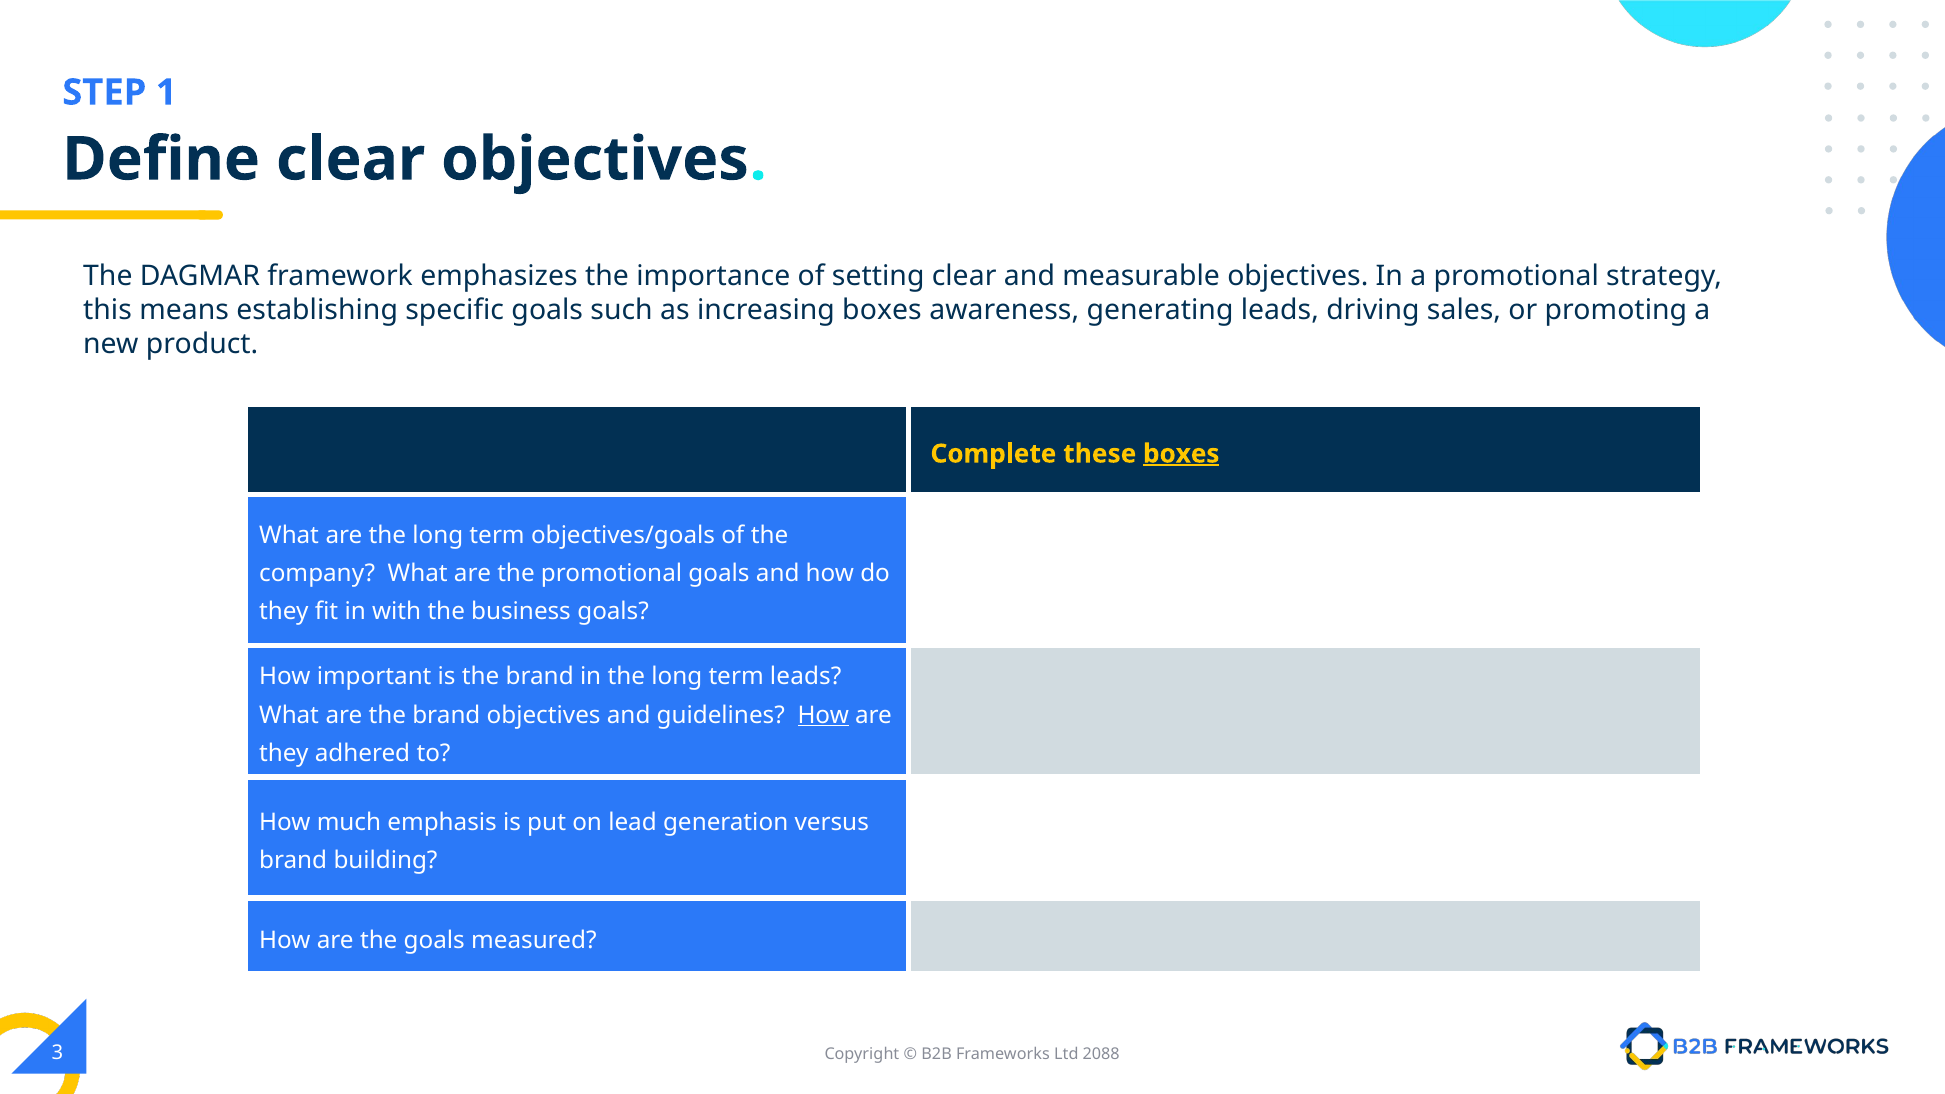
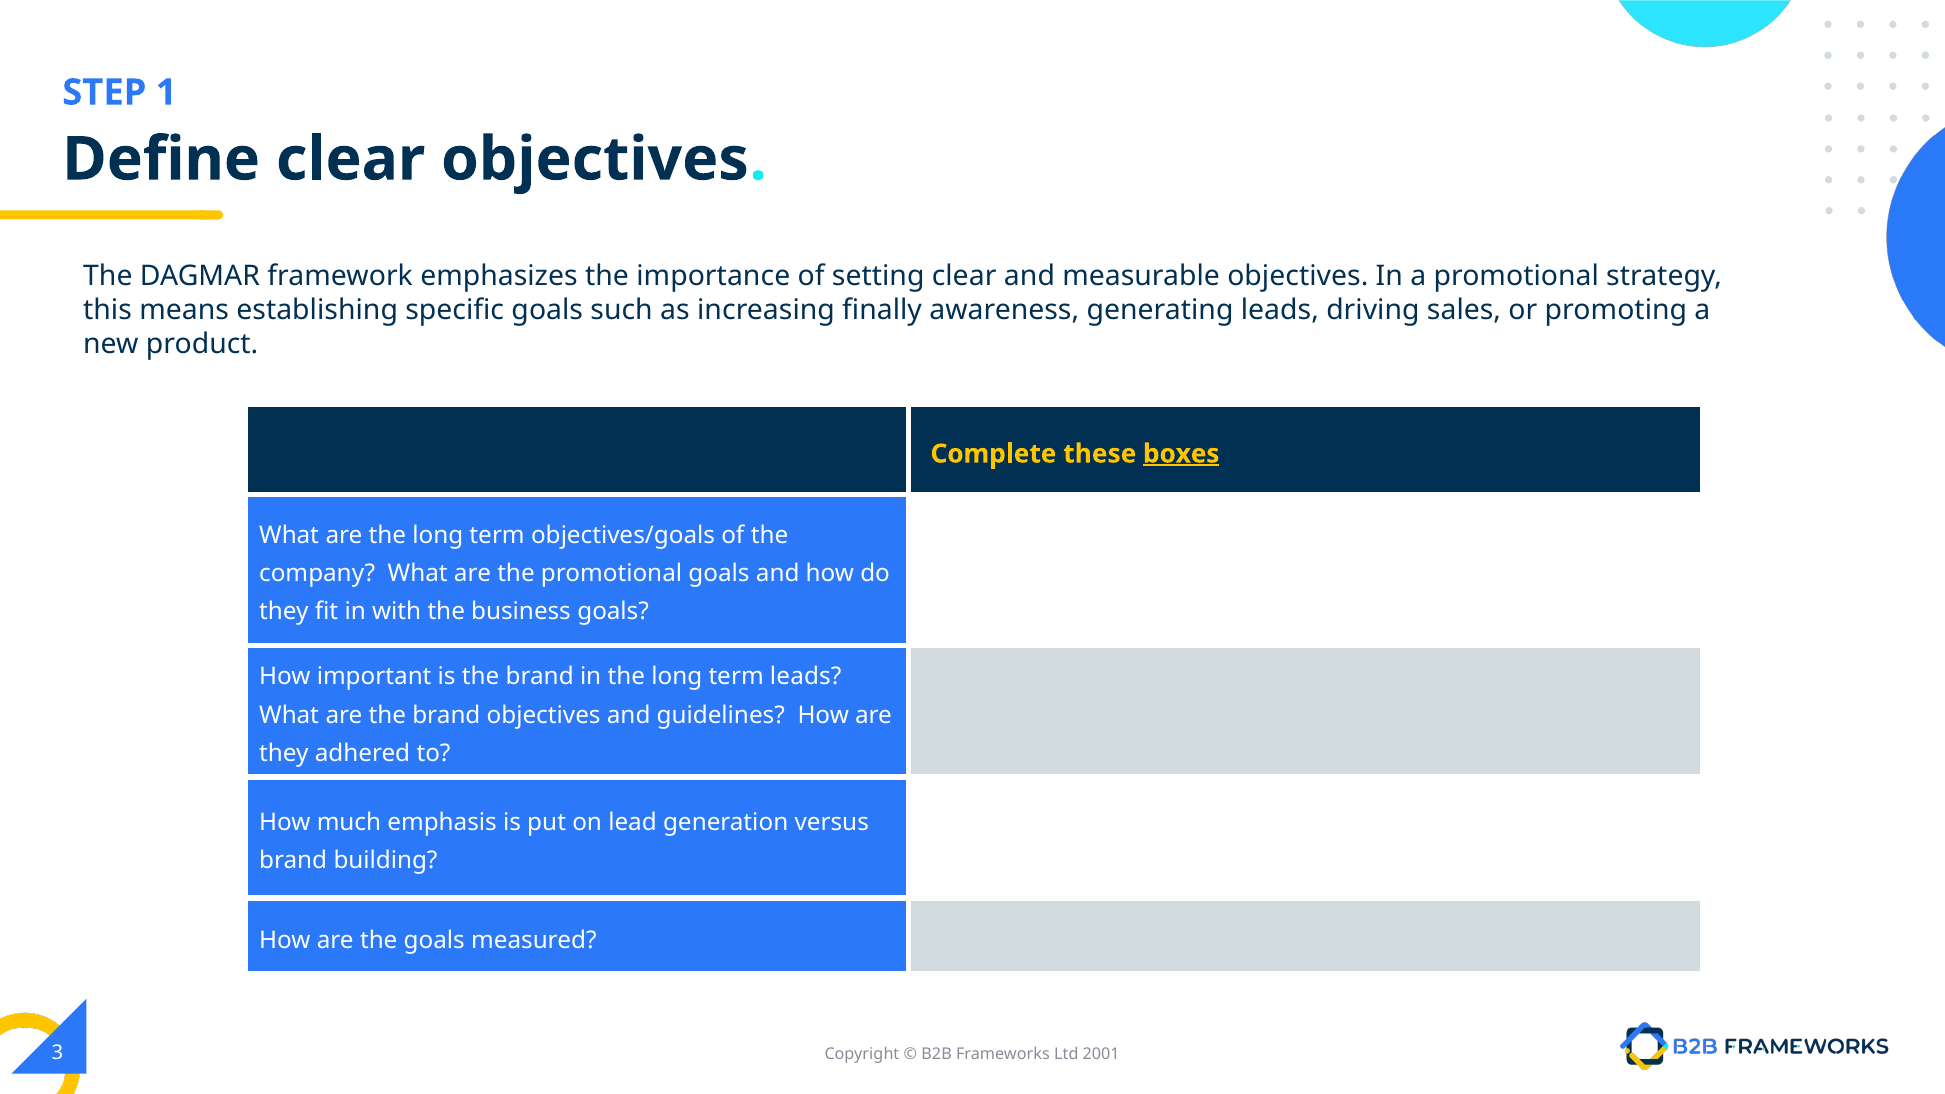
increasing boxes: boxes -> finally (882, 310)
How underline: present -> none (823, 715)
2088: 2088 -> 2001 (1101, 1054)
